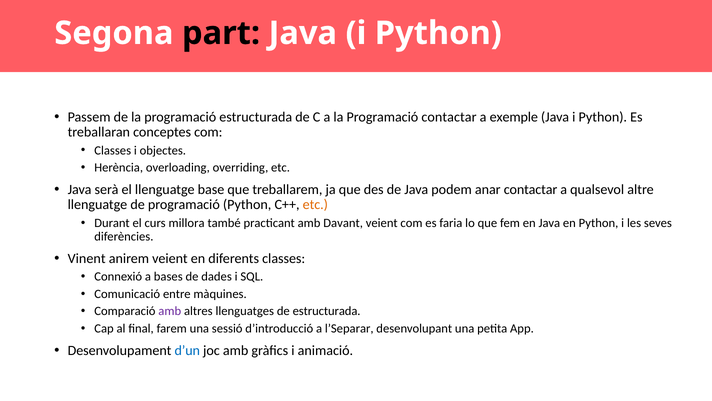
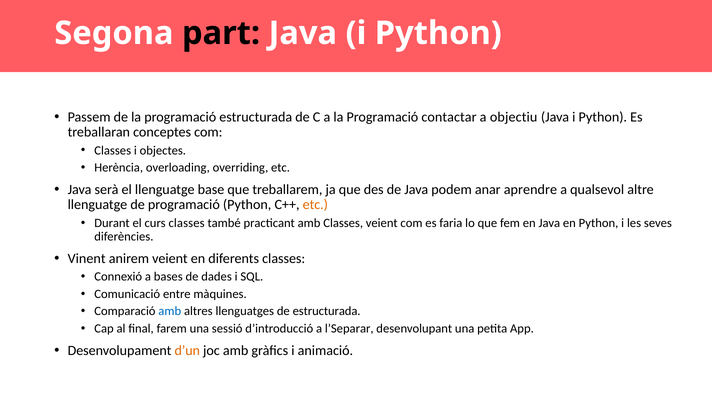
exemple: exemple -> objectiu (514, 117)
anar contactar: contactar -> aprendre (530, 189)
curs millora: millora -> classes (187, 223)
amb Davant: Davant -> Classes (343, 223)
amb colour: purple -> blue (170, 311)
d’un colour: blue -> orange (187, 350)
